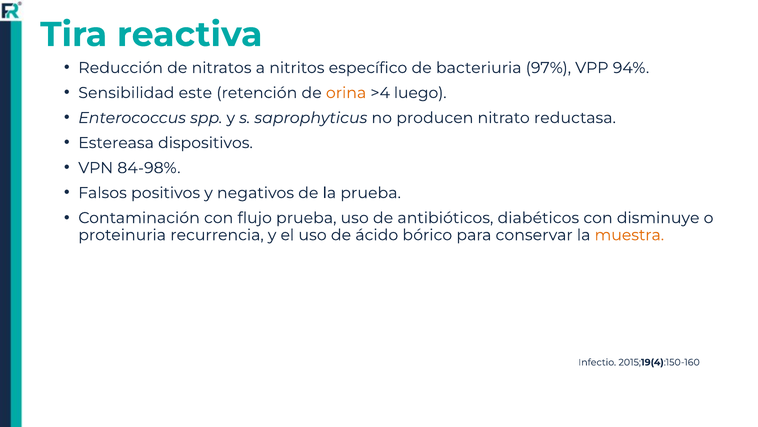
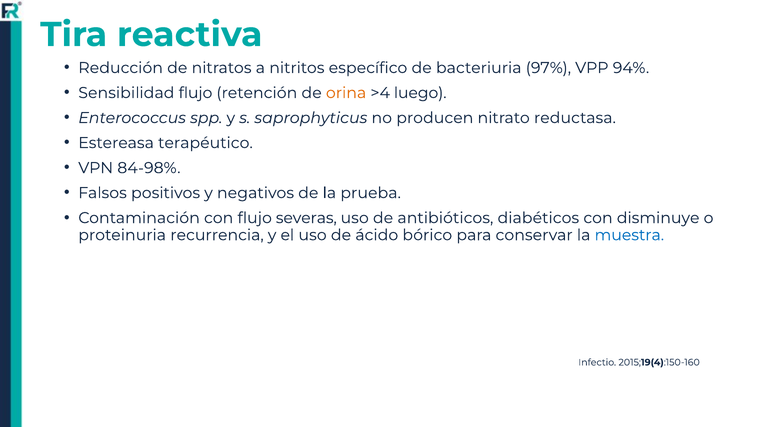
Sensibilidad este: este -> flujo (195, 93)
dispositivos: dispositivos -> terapéutico (205, 143)
flujo prueba: prueba -> severas (306, 218)
muestra colour: orange -> blue (629, 235)
